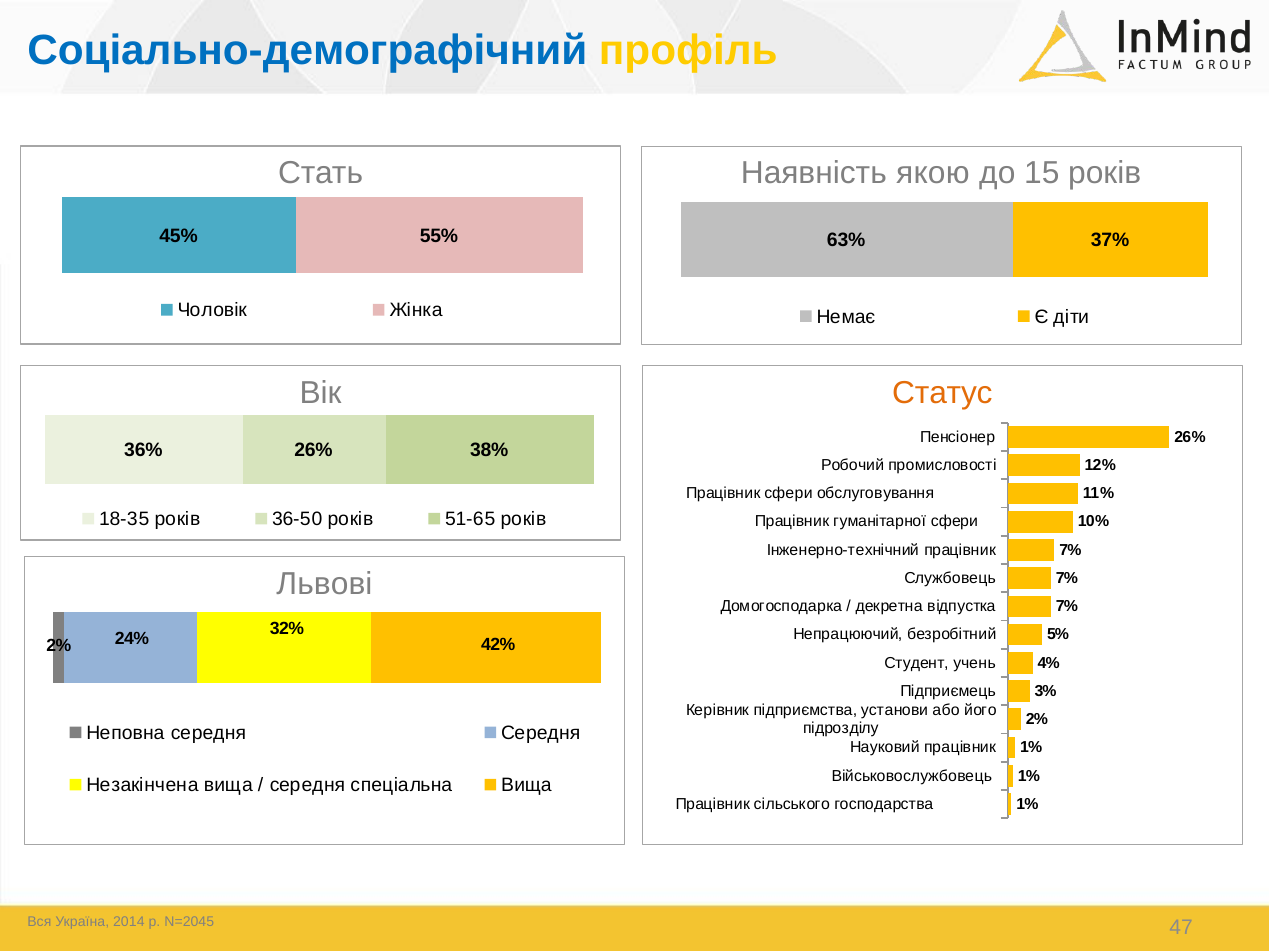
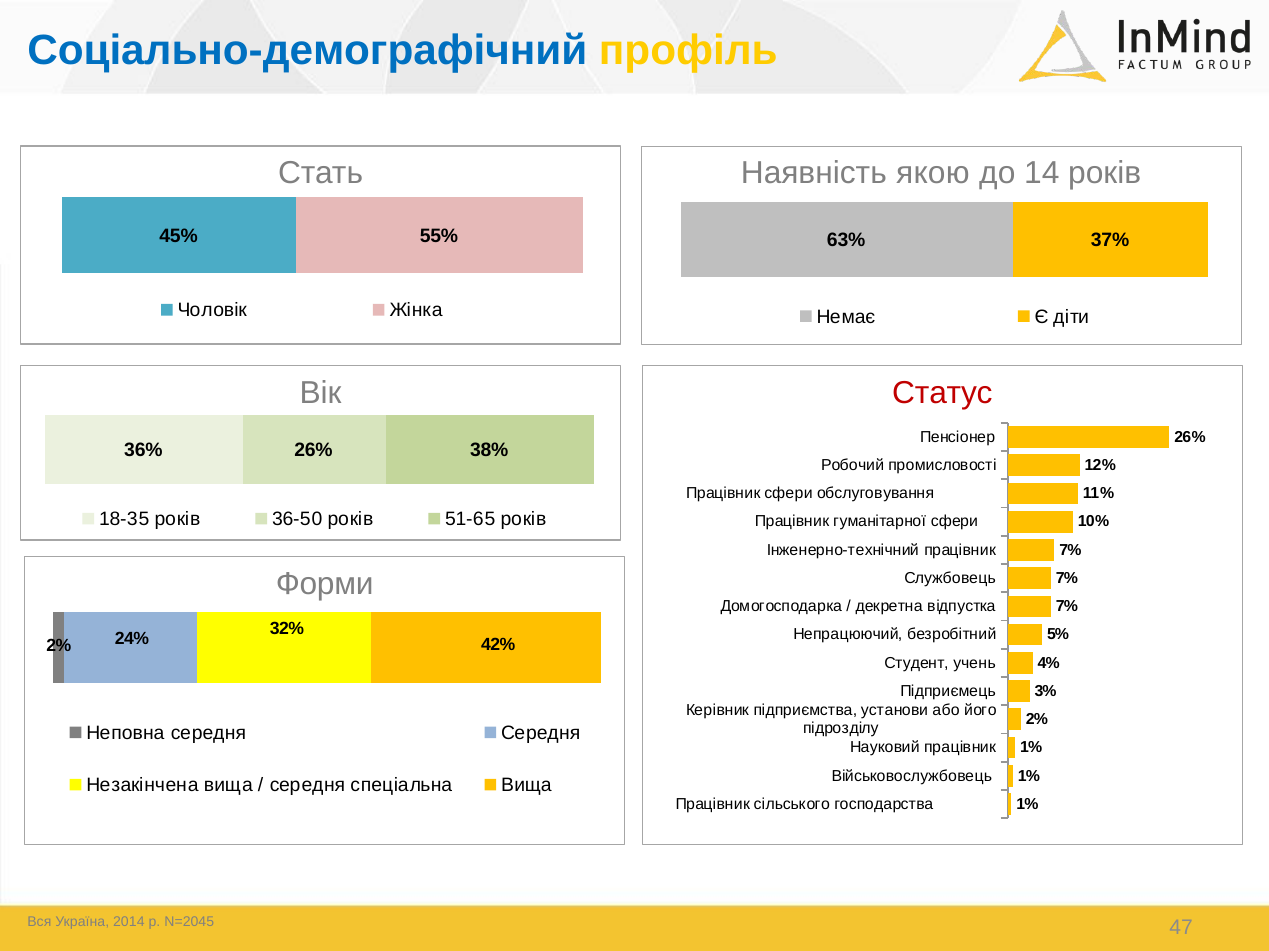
15: 15 -> 14 (1042, 174)
Статус colour: orange -> red (942, 393)
Львові: Львові -> Форми (325, 584)
